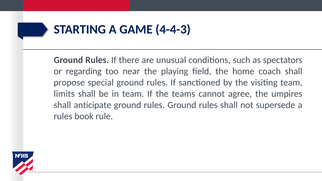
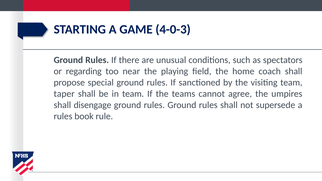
4-4-3: 4-4-3 -> 4-0-3 (173, 29)
limits: limits -> taper (64, 94)
anticipate: anticipate -> disengage (93, 105)
